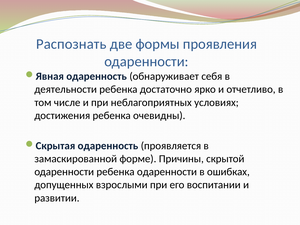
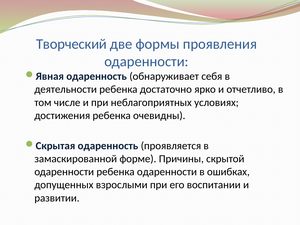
Распознать: Распознать -> Творческий (71, 44)
